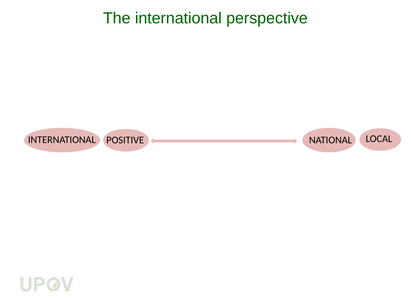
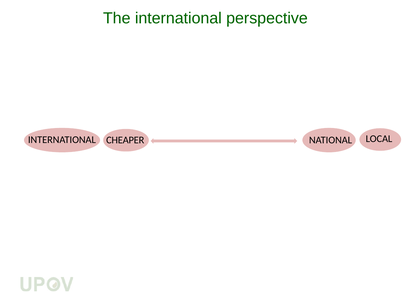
POSITIVE: POSITIVE -> CHEAPER (125, 140)
